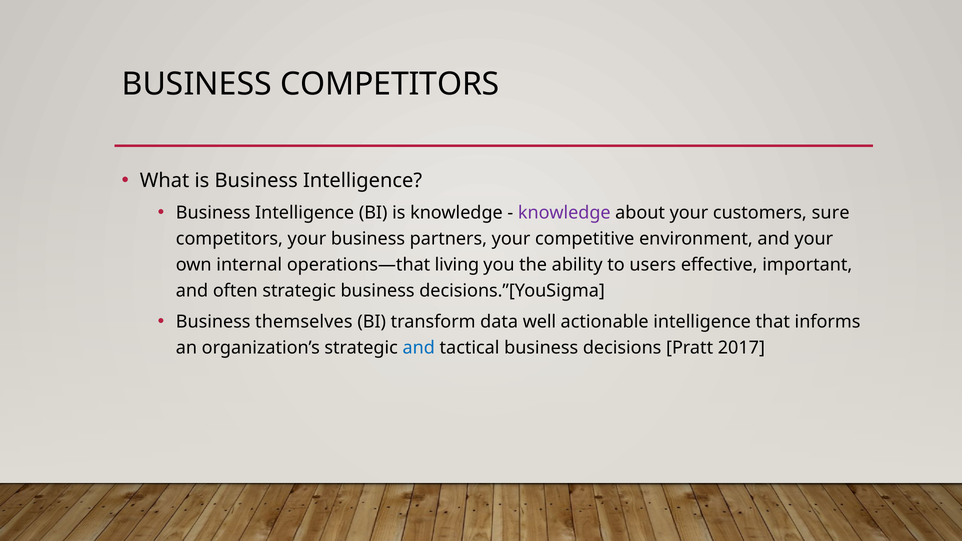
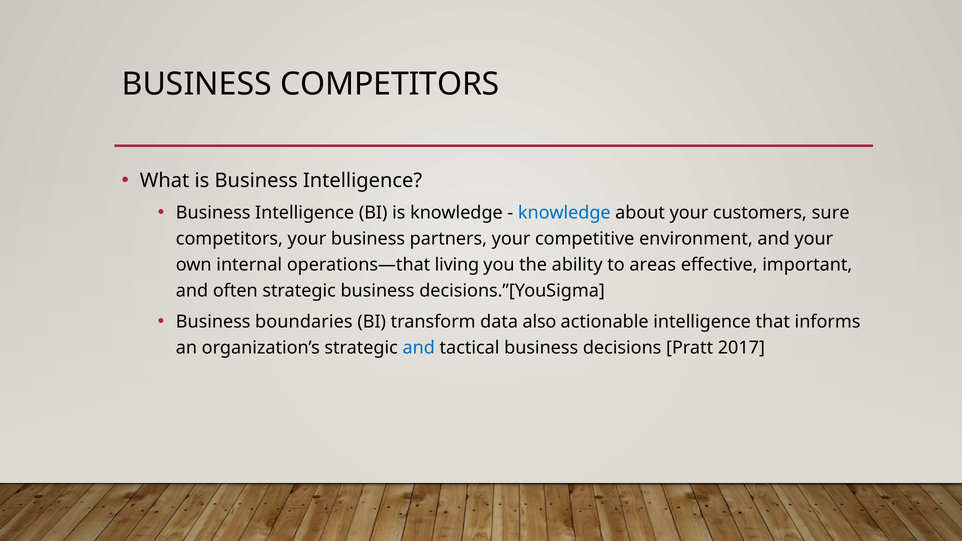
knowledge colour: purple -> blue (564, 213)
users: users -> areas (653, 265)
themselves: themselves -> boundaries (304, 322)
well: well -> also (539, 322)
